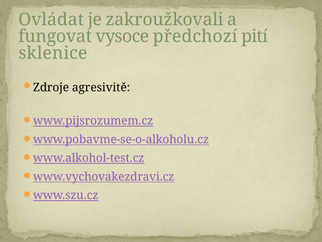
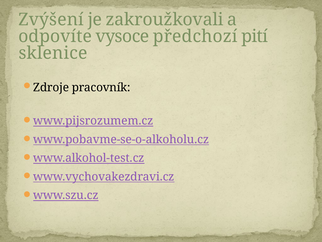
Ovládat: Ovládat -> Zvýšení (51, 20)
fungovat: fungovat -> odpovíte (55, 36)
agresivitě: agresivitě -> pracovník (101, 87)
